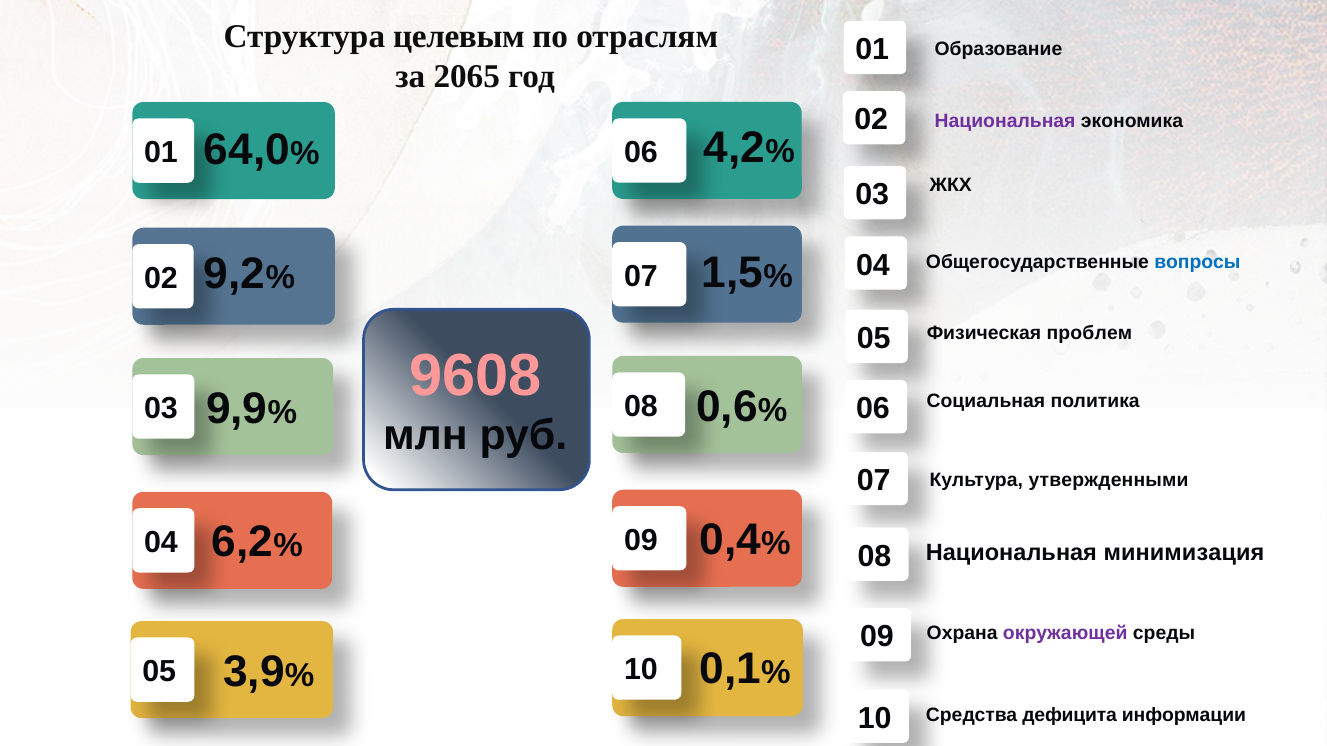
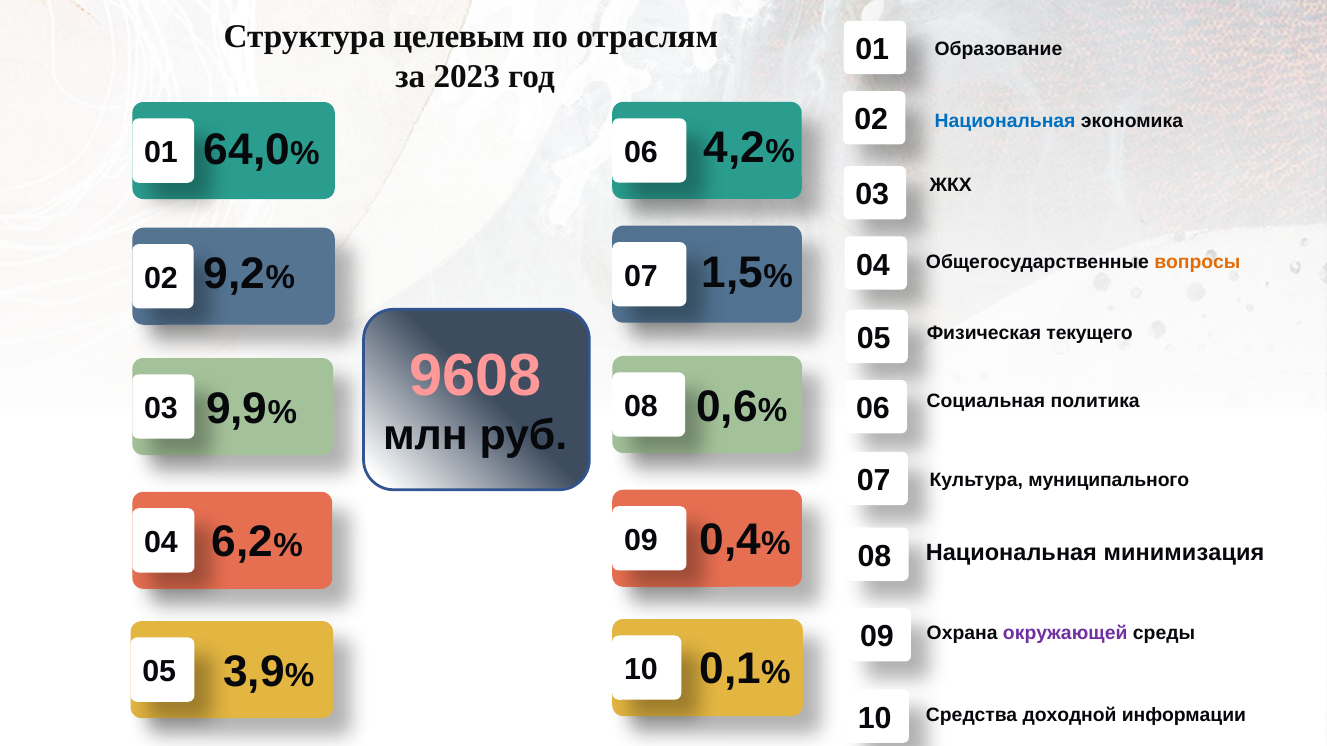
2065: 2065 -> 2023 (467, 77)
Национальная colour: purple -> blue (1005, 121)
вопросы colour: blue -> orange (1197, 262)
проблем: проблем -> текущего (1090, 334)
утвержденными: утвержденными -> муниципального (1109, 480)
дефицита: дефицита -> доходной (1070, 715)
